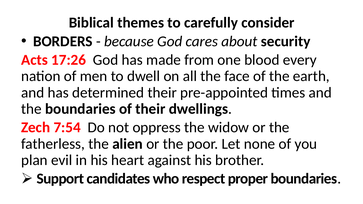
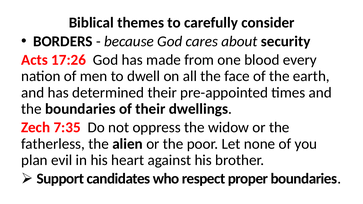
7:54: 7:54 -> 7:35 (67, 128)
